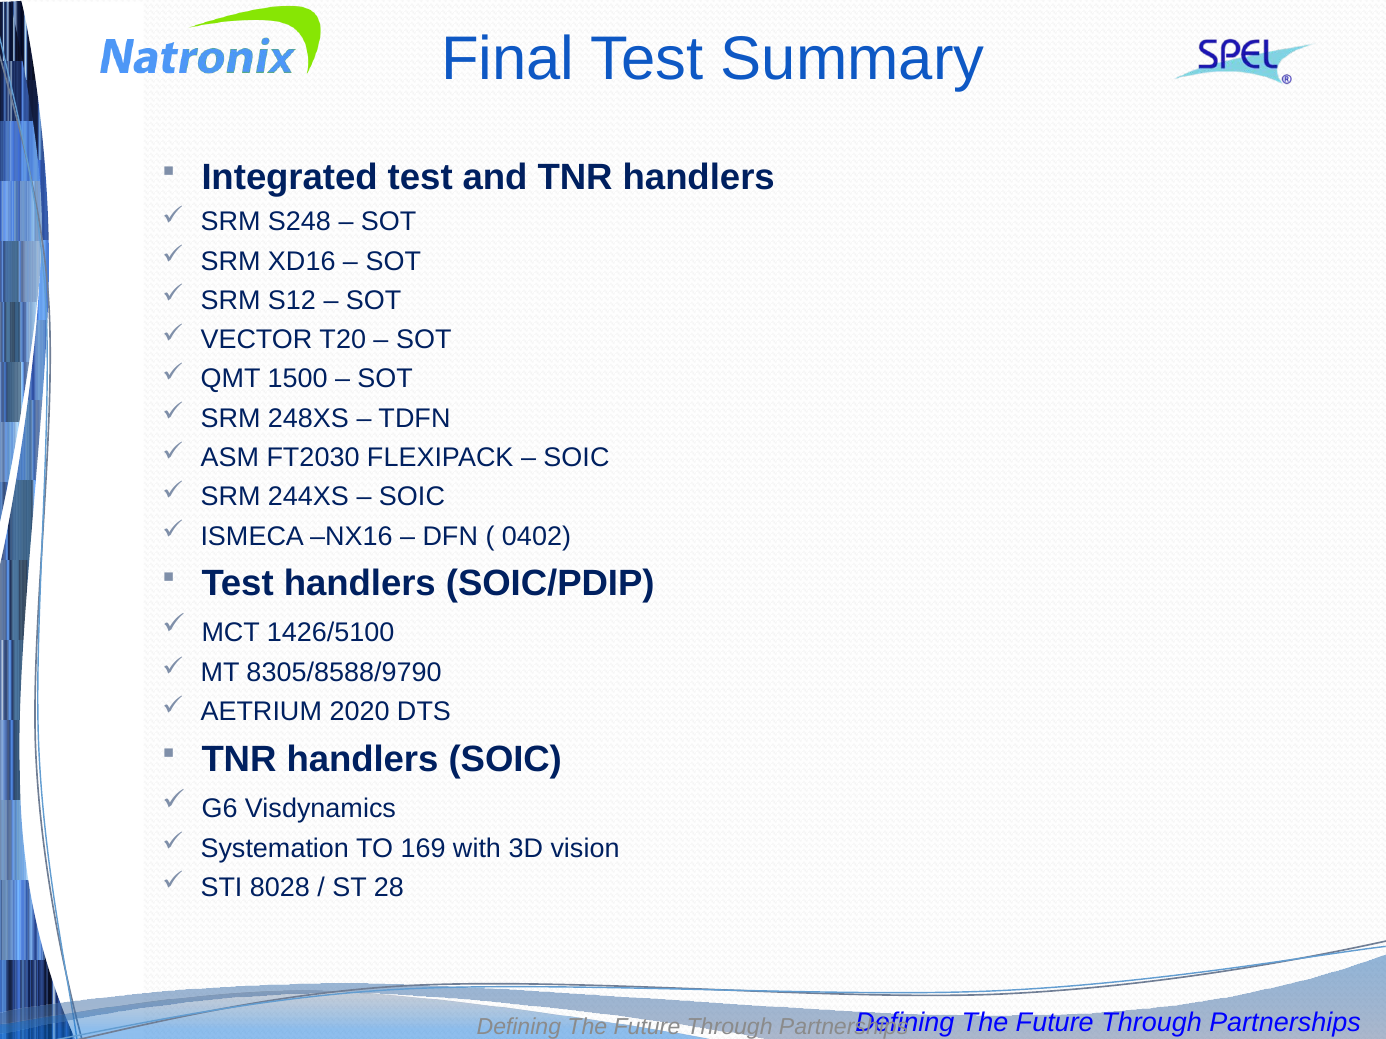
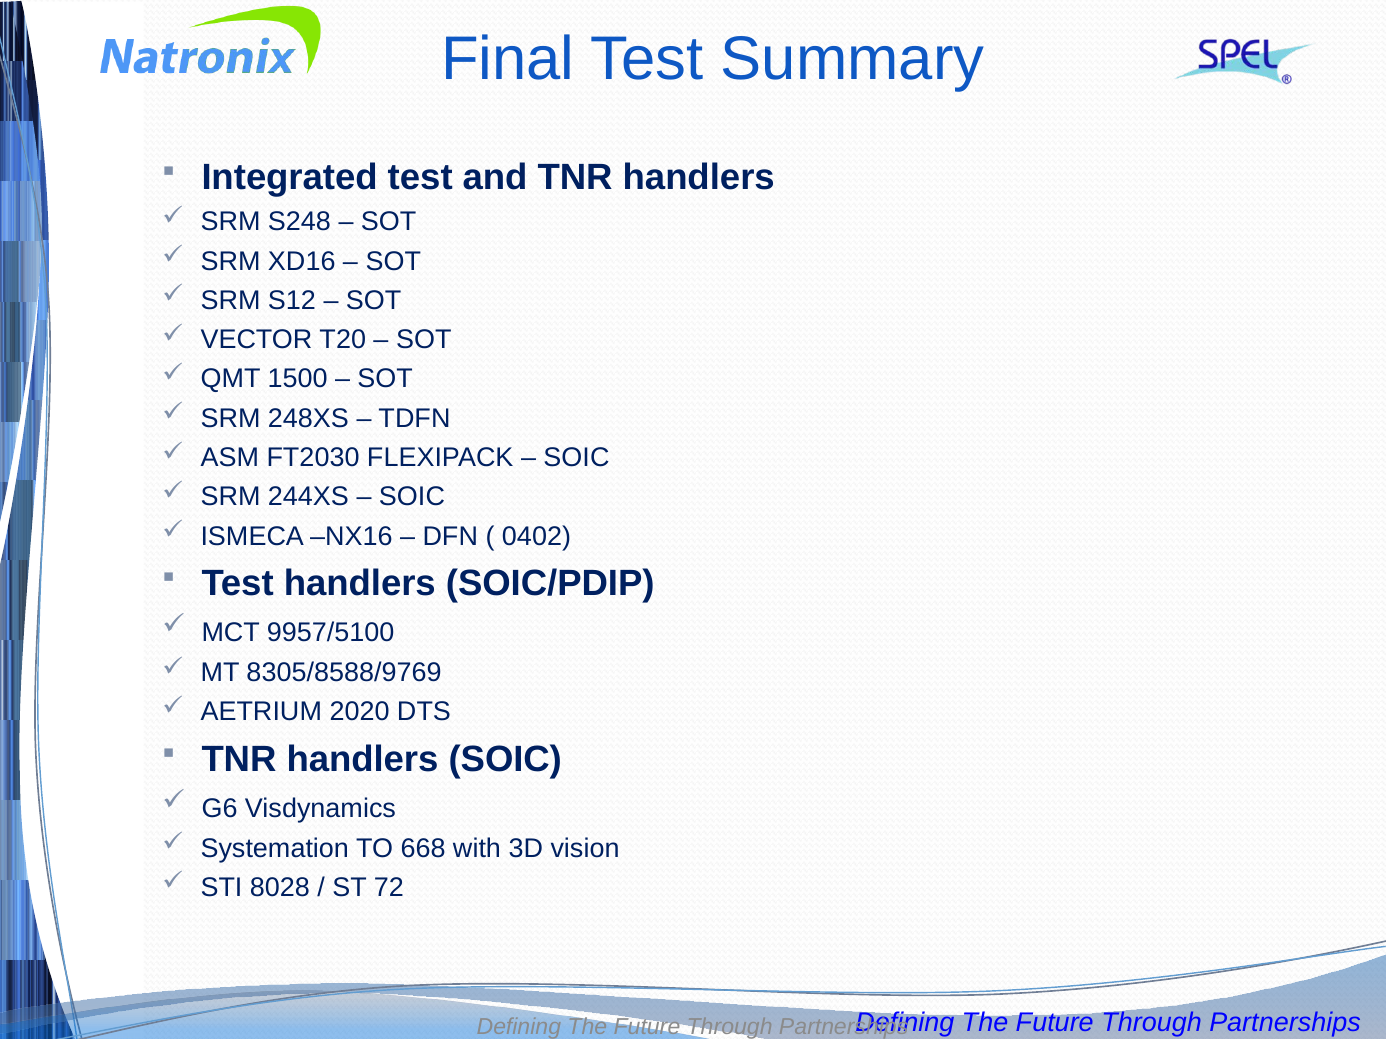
1426/5100: 1426/5100 -> 9957/5100 (331, 633)
8305/8588/9790: 8305/8588/9790 -> 8305/8588/9769 (344, 673)
169: 169 -> 668 (423, 849)
28: 28 -> 72 (389, 888)
